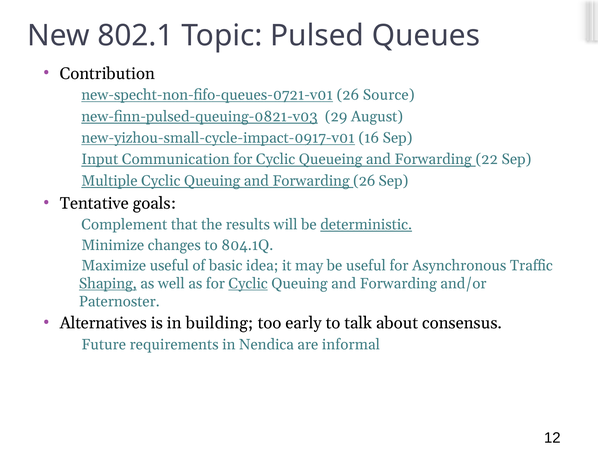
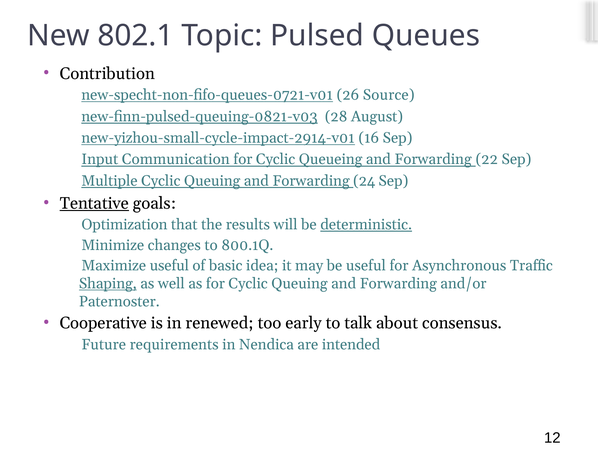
29: 29 -> 28 (336, 116)
new-yizhou-small-cycle-impact-0917-v01: new-yizhou-small-cycle-impact-0917-v01 -> new-yizhou-small-cycle-impact-2914-v01 (218, 138)
Forwarding 26: 26 -> 24 (364, 181)
Tentative underline: none -> present (94, 203)
Complement: Complement -> Optimization (124, 224)
804.1Q: 804.1Q -> 800.1Q (247, 245)
Cyclic underline: present -> none (248, 283)
Alternatives: Alternatives -> Cooperative (103, 323)
building: building -> renewed (220, 323)
informal: informal -> intended (351, 344)
